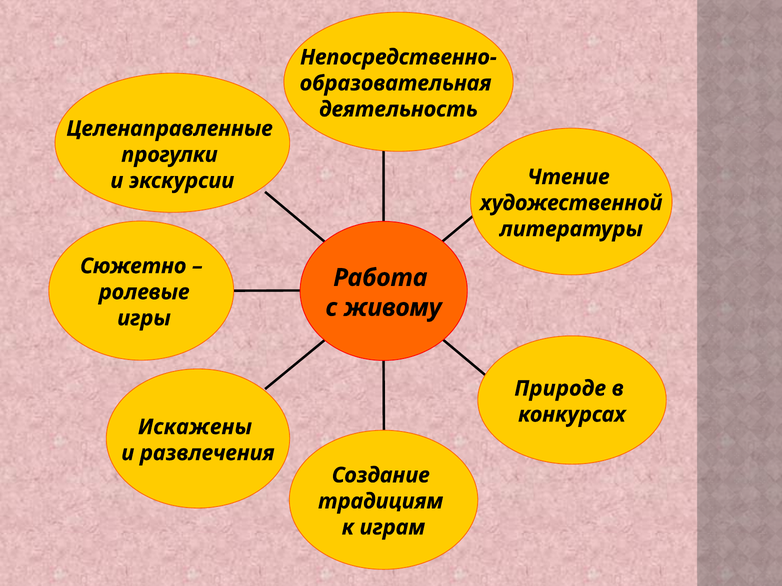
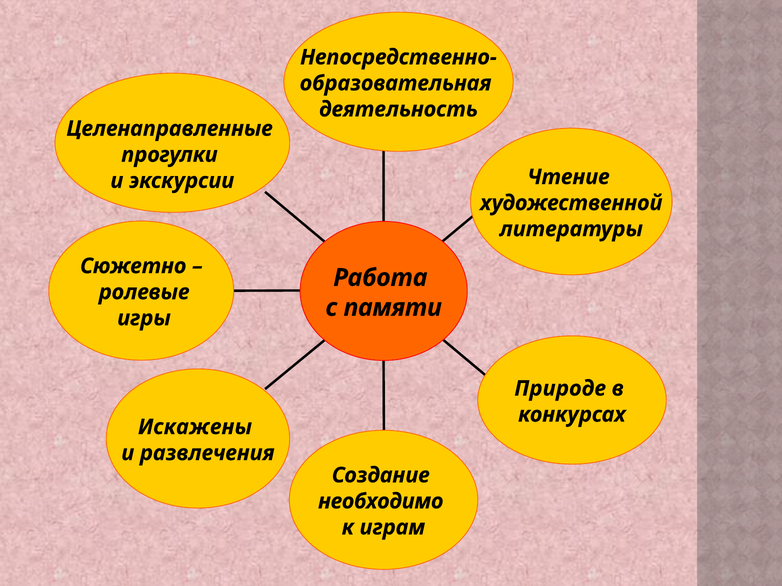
живому: живому -> памяти (393, 308)
традициям: традициям -> необходимо (381, 502)
